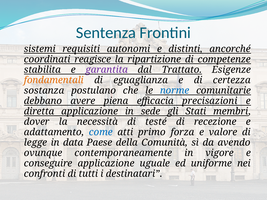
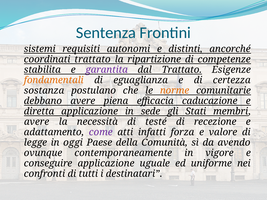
coordinati reagisce: reagisce -> trattato (93, 59)
norme colour: blue -> orange (175, 91)
precisazioni: precisazioni -> caducazione (210, 101)
dover: dover -> avere (37, 122)
come colour: blue -> purple (101, 132)
primo: primo -> infatti (152, 132)
data: data -> oggi (73, 143)
